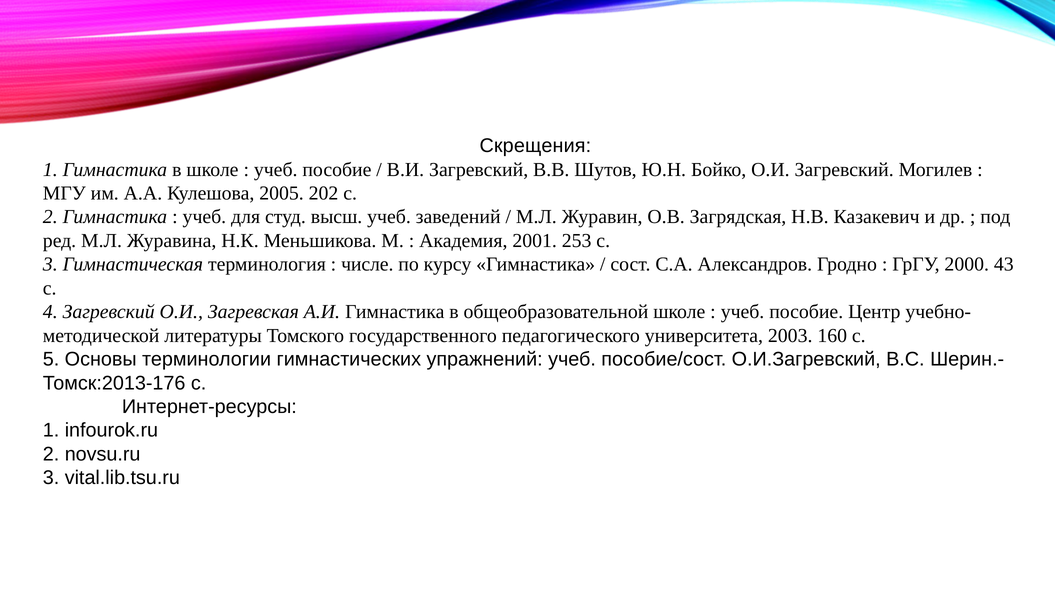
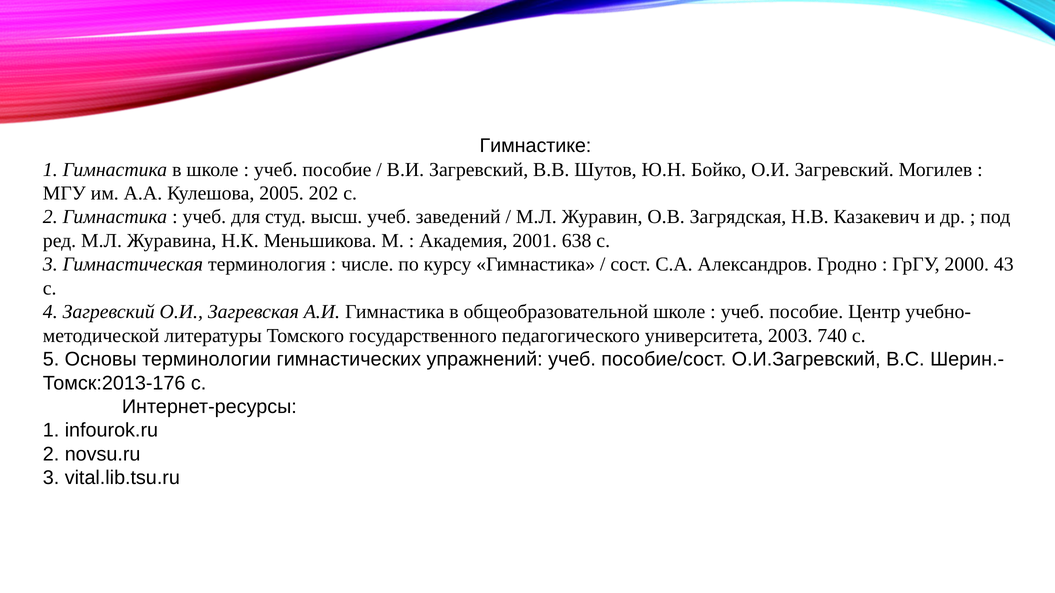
Скрещения: Скрещения -> Гимнастике (535, 146)
253: 253 -> 638 (577, 241)
160: 160 -> 740 (832, 336)
